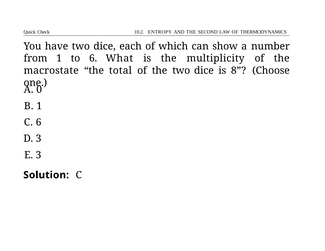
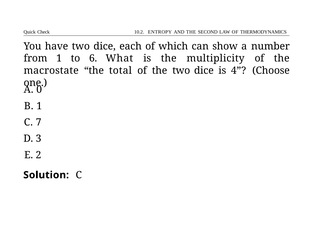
8: 8 -> 4 (239, 71)
C 6: 6 -> 7 (39, 122)
E 3: 3 -> 2 (38, 155)
